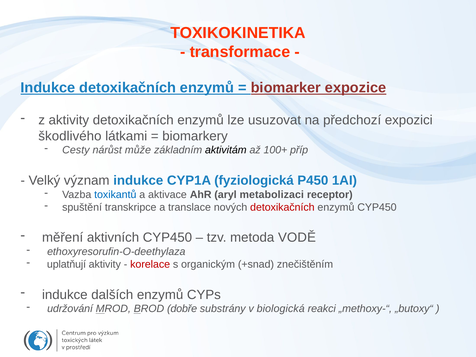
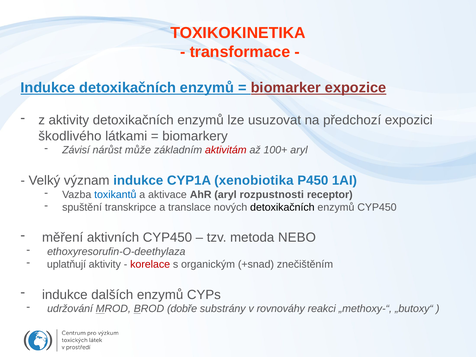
Cesty: Cesty -> Závisí (76, 150)
aktivitám colour: black -> red (226, 150)
100+ příp: příp -> aryl (299, 150)
fyziologická: fyziologická -> xenobiotika (254, 181)
metabolizaci: metabolizaci -> rozpustnosti (272, 195)
detoxikačních colour: red -> black (282, 207)
VODĚ: VODĚ -> NEBO (297, 238)
biologická: biologická -> rovnováhy (281, 309)
